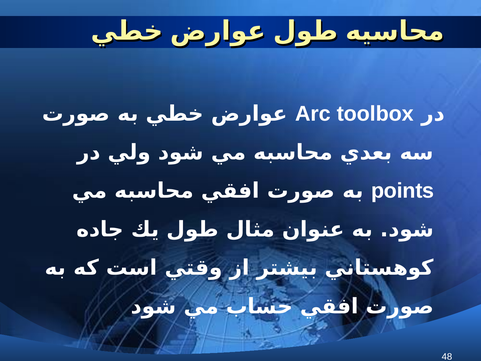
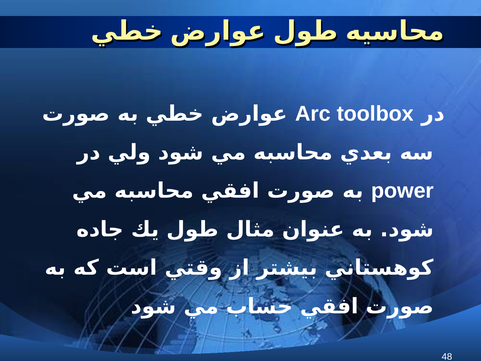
points: points -> power (403, 191)
